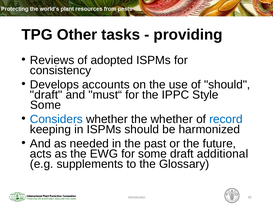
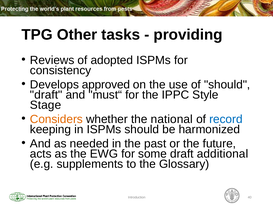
accounts: accounts -> approved (106, 85)
Some: Some -> Stage (46, 105)
Considers colour: blue -> orange (56, 119)
the whether: whether -> national (172, 119)
